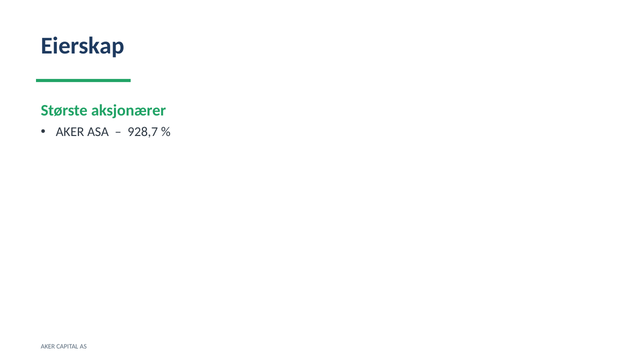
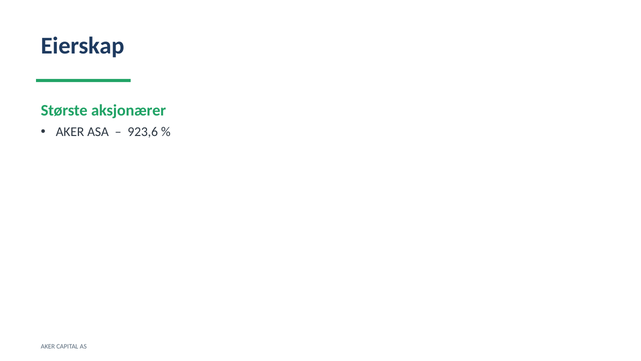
928,7: 928,7 -> 923,6 (143, 132)
